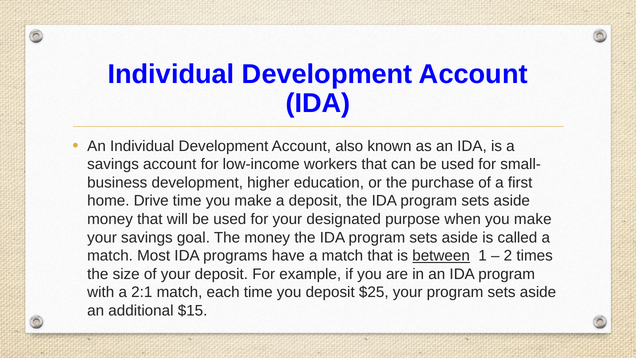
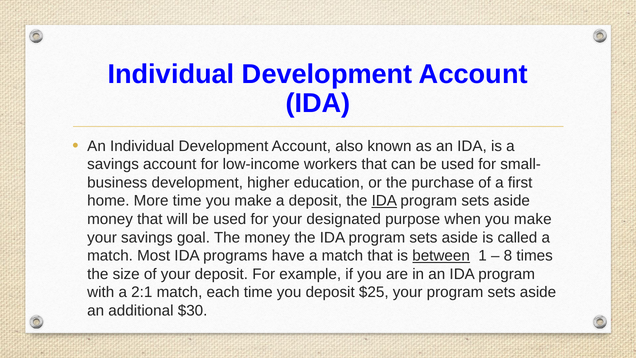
Drive: Drive -> More (151, 201)
IDA underline: none -> present (384, 201)
2: 2 -> 8 (508, 256)
$15: $15 -> $30 (193, 310)
